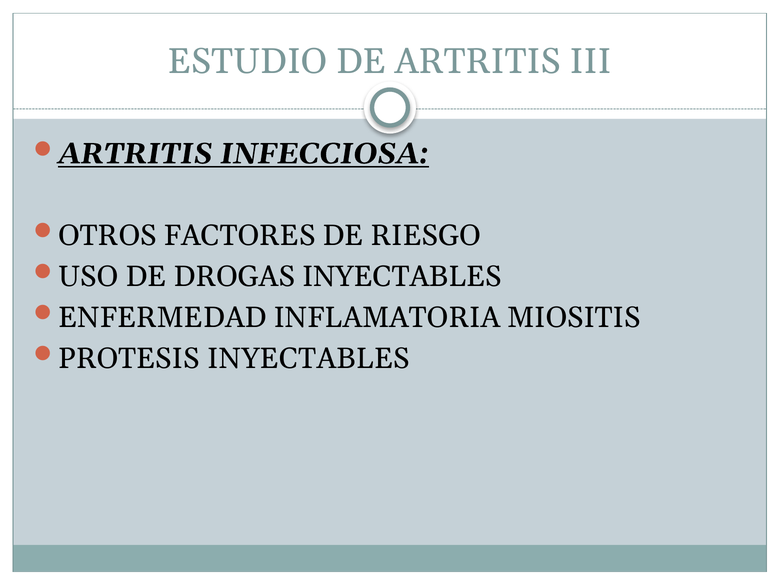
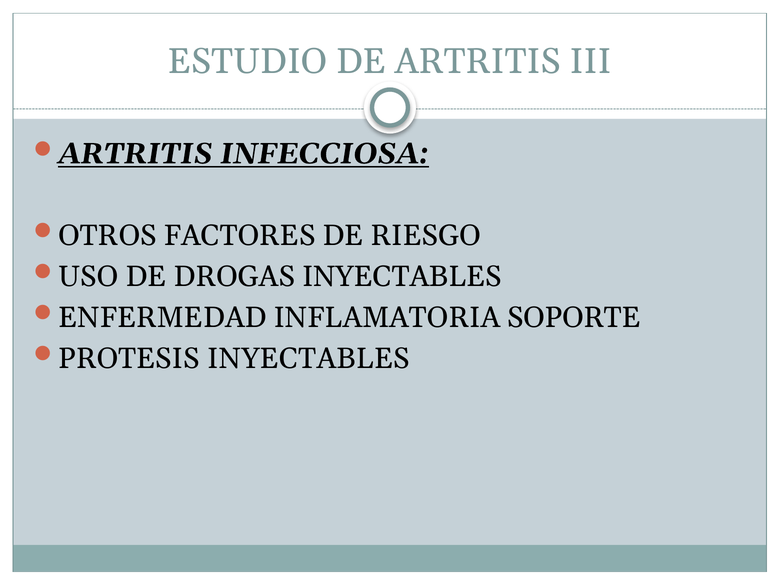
MIOSITIS: MIOSITIS -> SOPORTE (574, 318)
